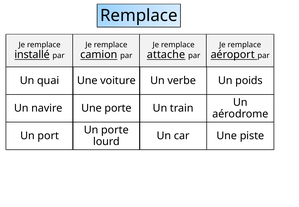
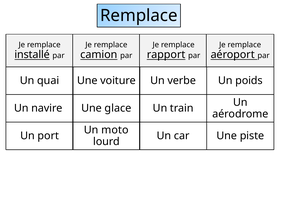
attache: attache -> rapport (166, 55)
Une porte: porte -> glace (118, 108)
Un porte: porte -> moto (115, 130)
